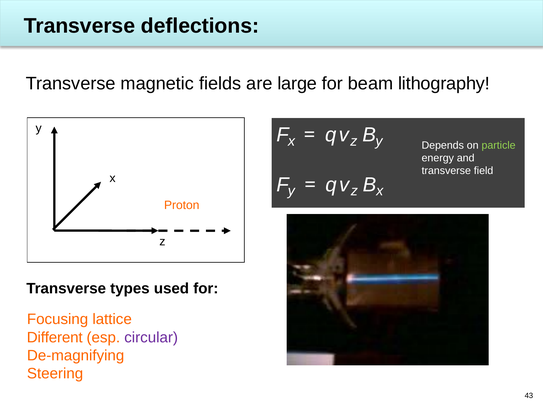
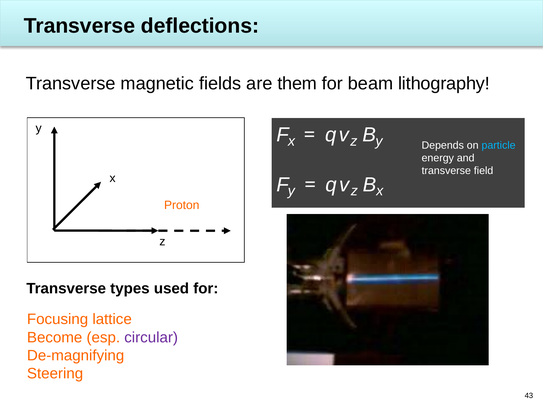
large: large -> them (297, 84)
particle colour: light green -> light blue (499, 145)
Different: Different -> Become (55, 338)
